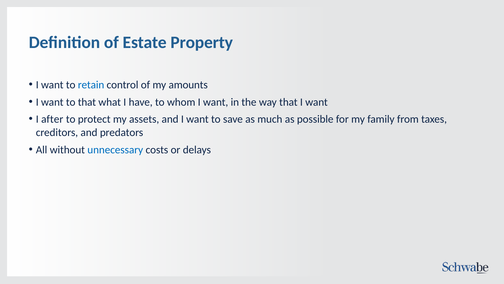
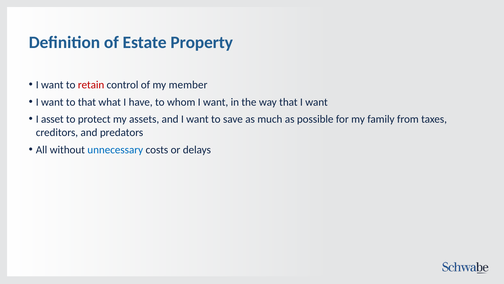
retain colour: blue -> red (91, 85)
amounts: amounts -> member (188, 85)
after: after -> asset (52, 119)
